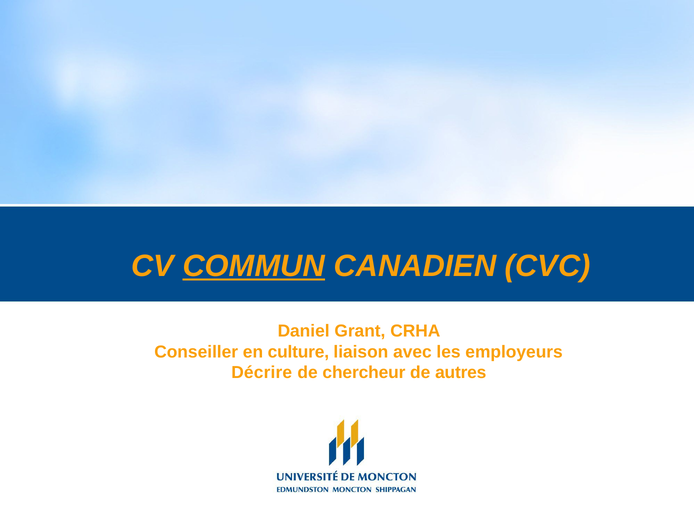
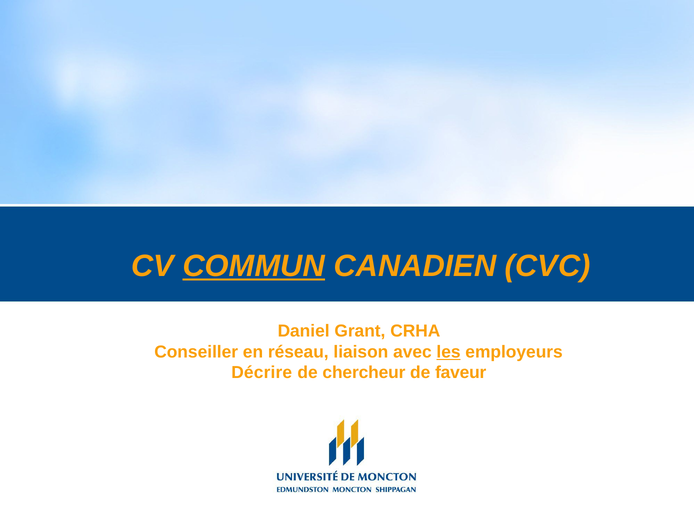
culture: culture -> réseau (298, 352)
les underline: none -> present (449, 352)
autres: autres -> faveur (461, 373)
